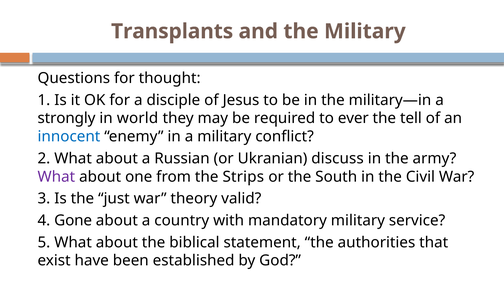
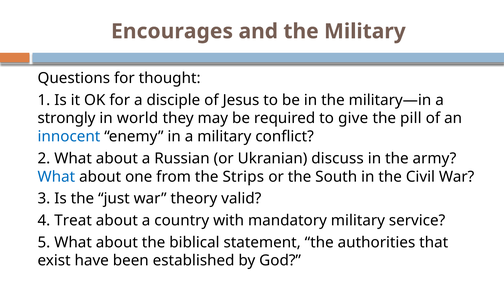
Transplants: Transplants -> Encourages (172, 31)
ever: ever -> give (353, 118)
tell: tell -> pill (411, 118)
What colour: purple -> blue (56, 177)
Gone: Gone -> Treat (73, 221)
